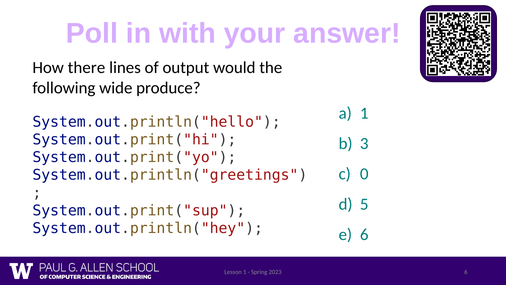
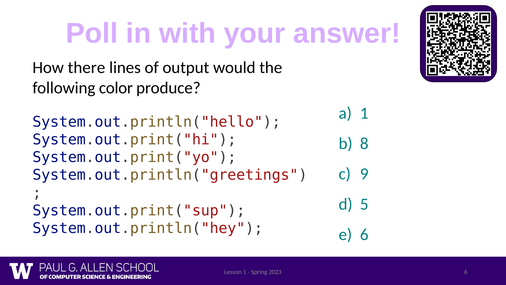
wide: wide -> color (116, 88)
3: 3 -> 8 (364, 143)
0: 0 -> 9 (364, 174)
